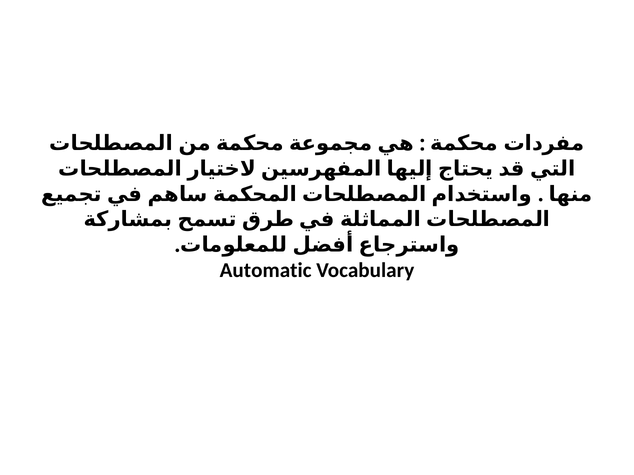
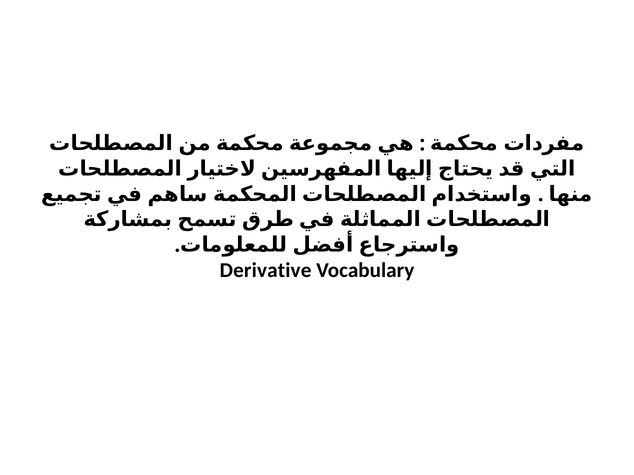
Automatic: Automatic -> Derivative (266, 270)
